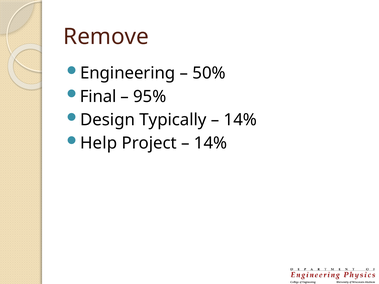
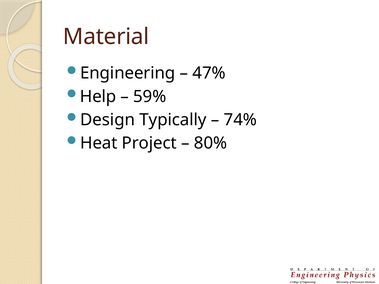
Remove: Remove -> Material (106, 37)
50%: 50% -> 47% (209, 73)
Final: Final -> Help (98, 97)
95%: 95% -> 59% (150, 97)
14%: 14% -> 74% (240, 120)
Help: Help -> Heat (99, 143)
14%: 14% -> 80% (211, 143)
